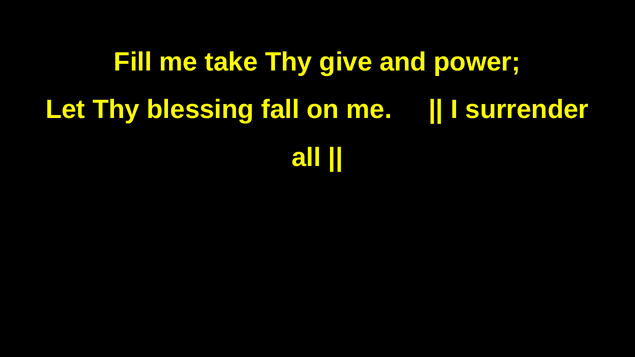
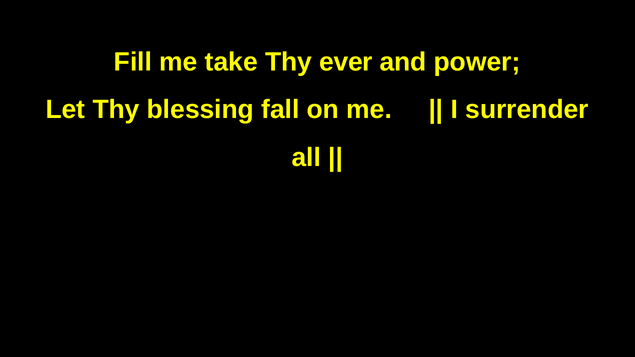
give: give -> ever (346, 62)
